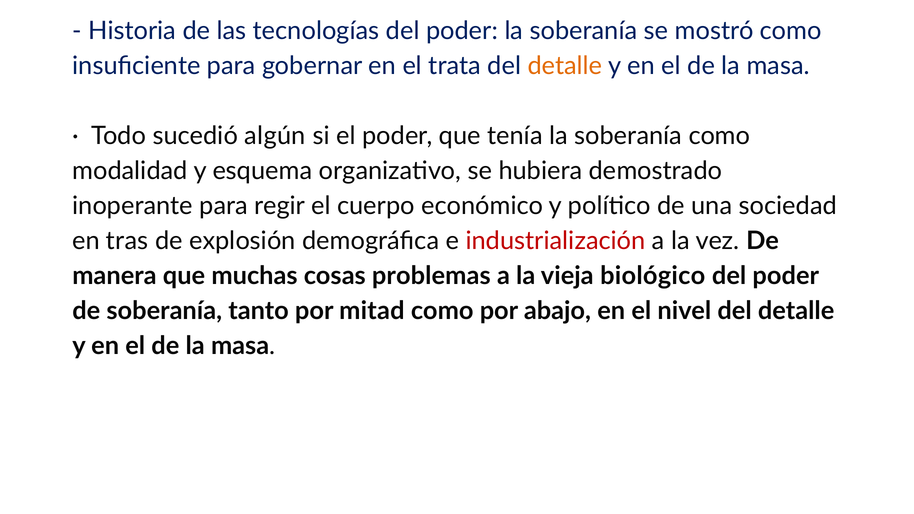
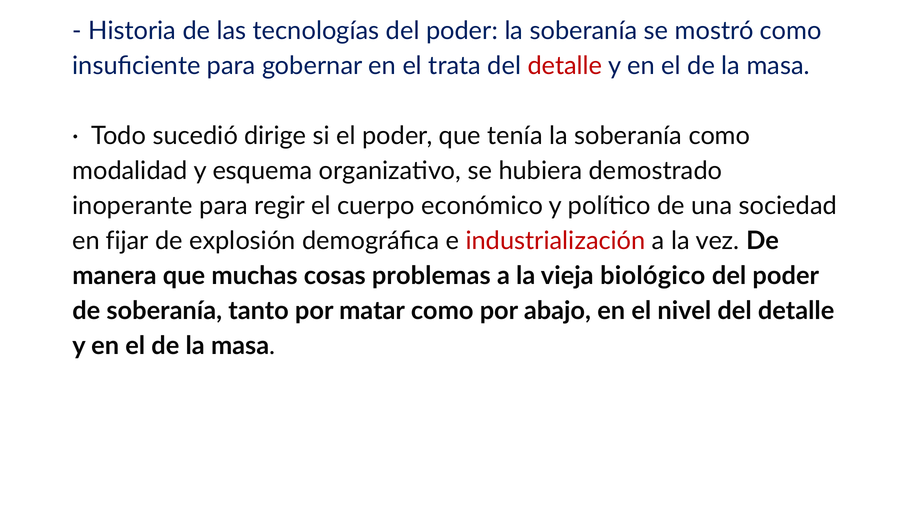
detalle colour: orange -> red (565, 66)
algún: algún -> dirige (275, 136)
tras: tras -> fijar (127, 241)
mitad: mitad -> matar (372, 311)
